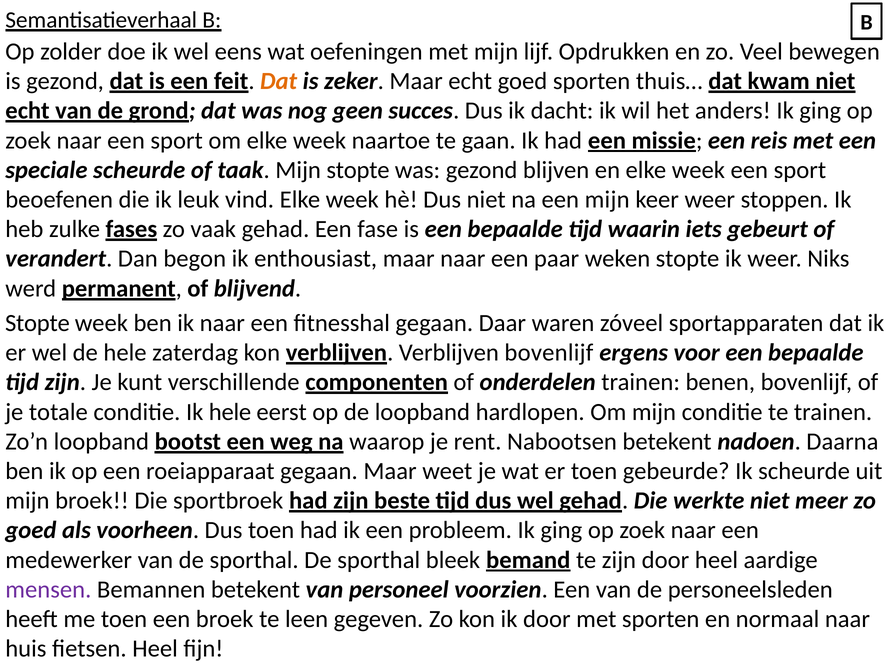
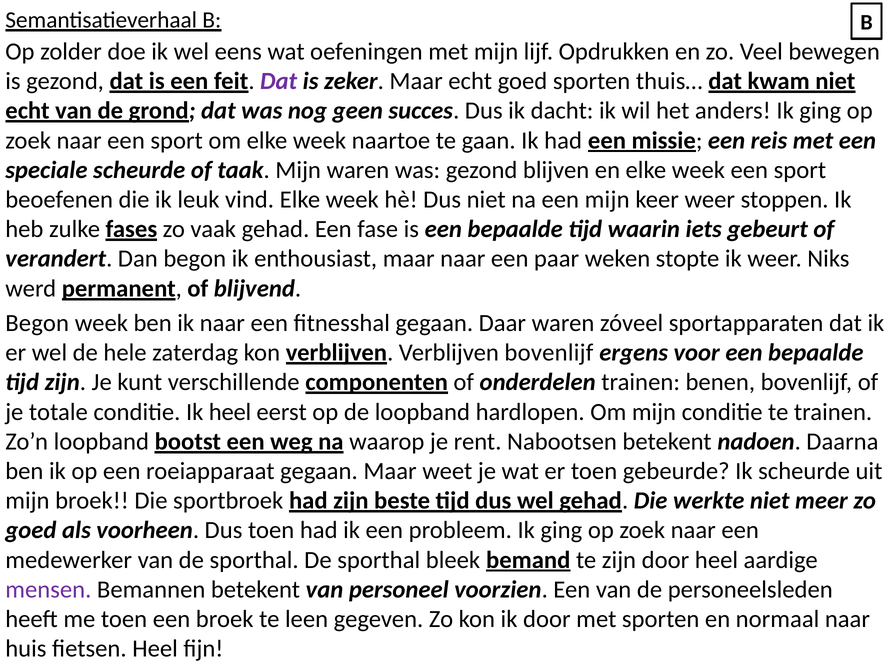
Dat colour: orange -> purple (279, 81)
Mijn stopte: stopte -> waren (358, 170)
Stopte: Stopte -> Begon (37, 323)
Ik hele: hele -> heel (230, 411)
